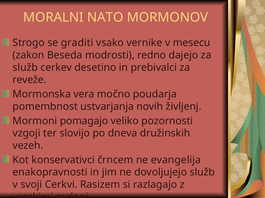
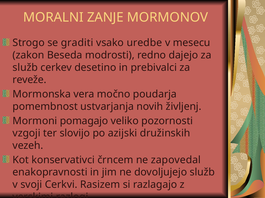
NATO: NATO -> ZANJE (105, 17)
vernike: vernike -> uredbe (144, 43)
dneva: dneva -> azijski (123, 134)
evangelija: evangelija -> zapovedal (176, 160)
